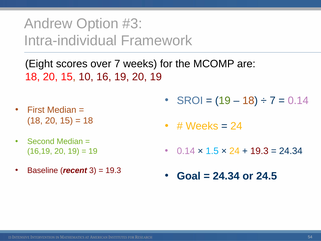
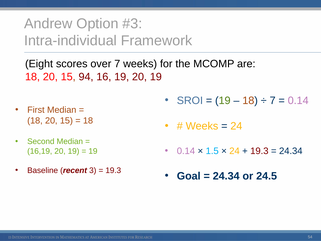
10: 10 -> 94 (86, 77)
